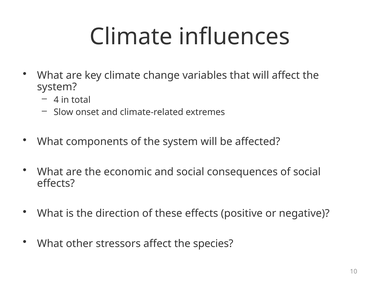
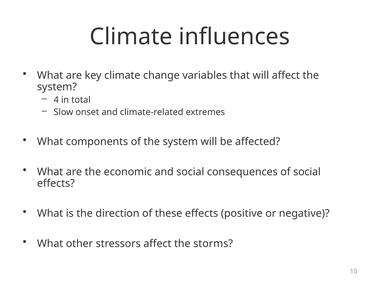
species: species -> storms (213, 244)
